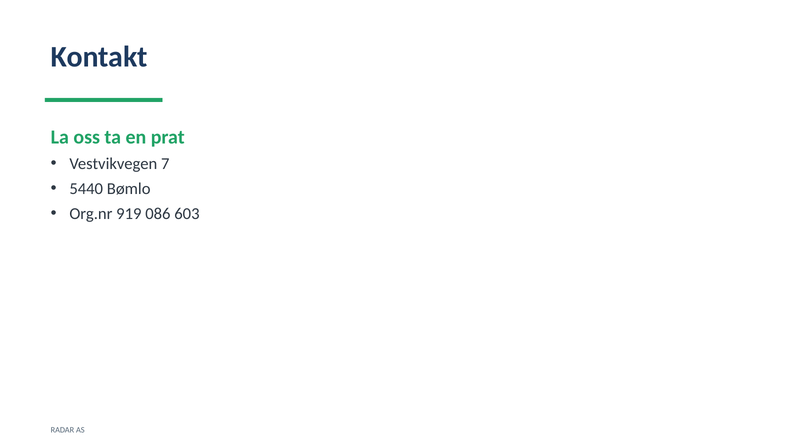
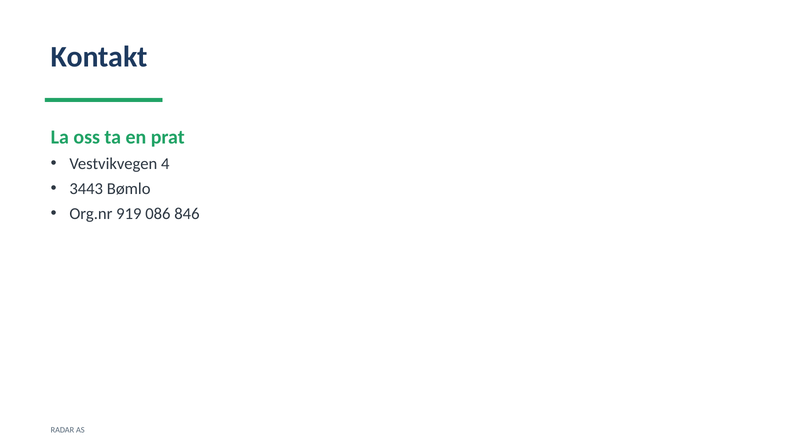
7: 7 -> 4 (165, 164)
5440: 5440 -> 3443 (86, 189)
603: 603 -> 846 (187, 214)
